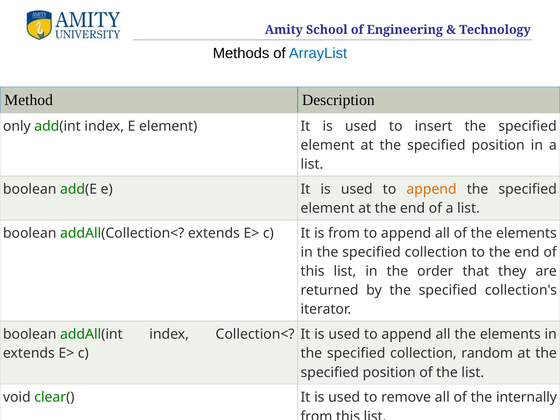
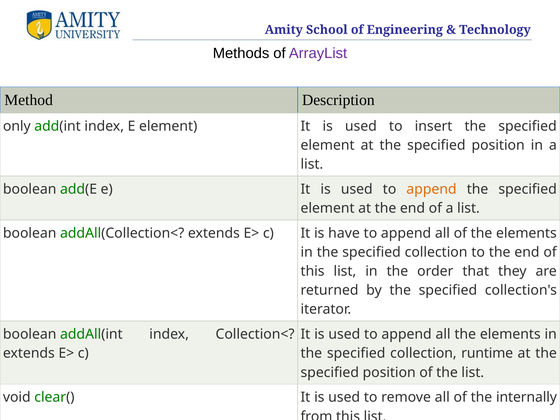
ArrayList colour: blue -> purple (318, 53)
is from: from -> have (344, 233)
random: random -> runtime (487, 353)
